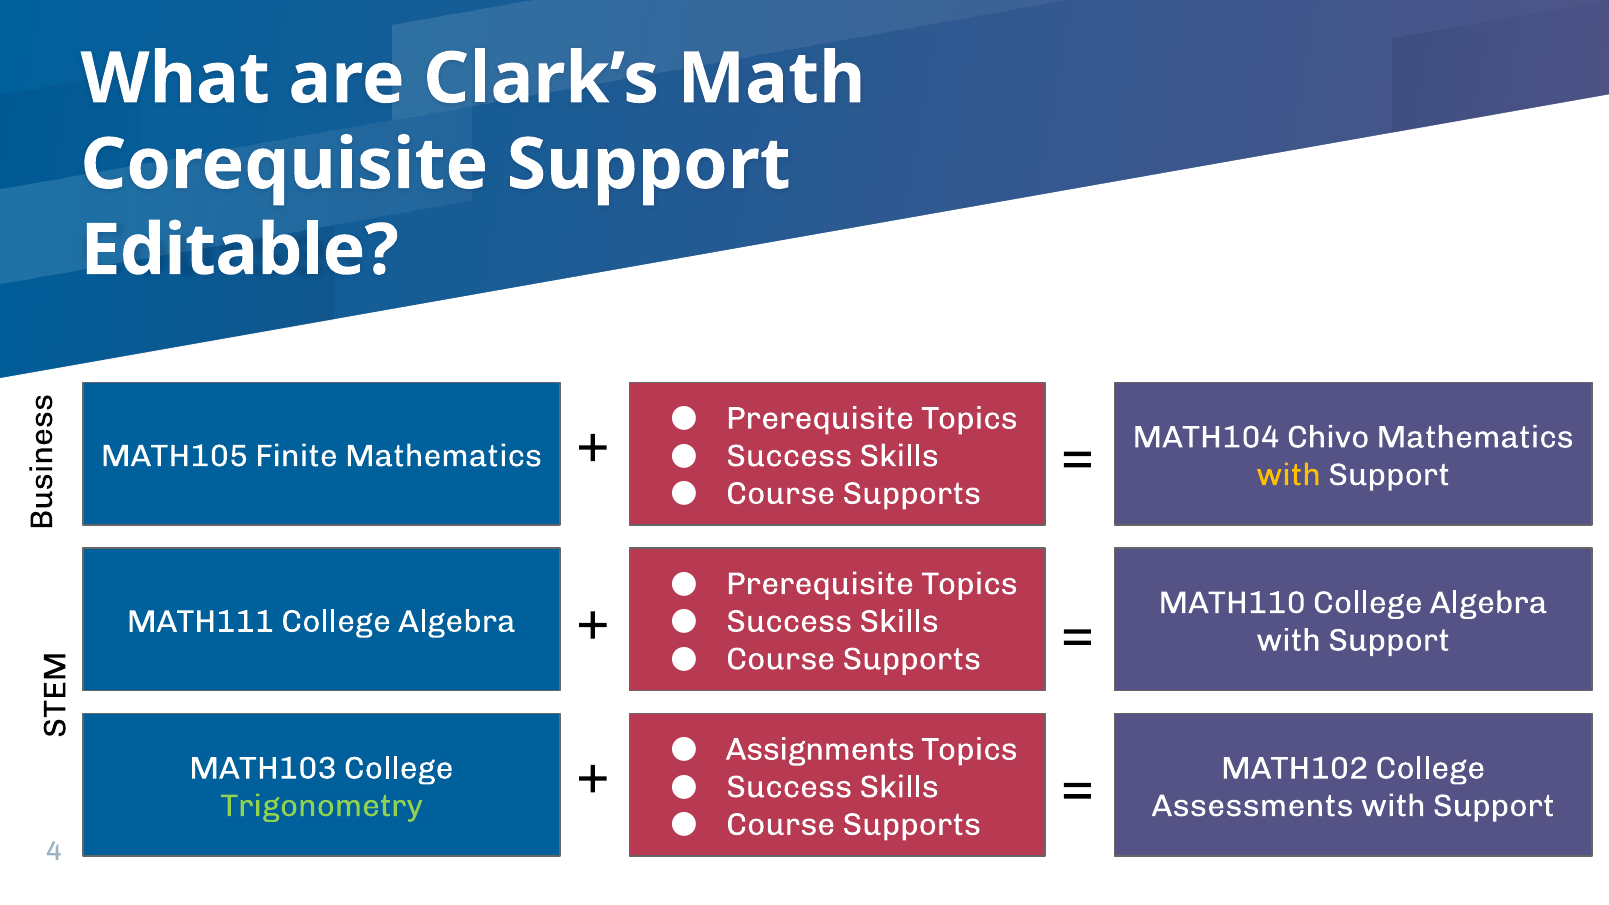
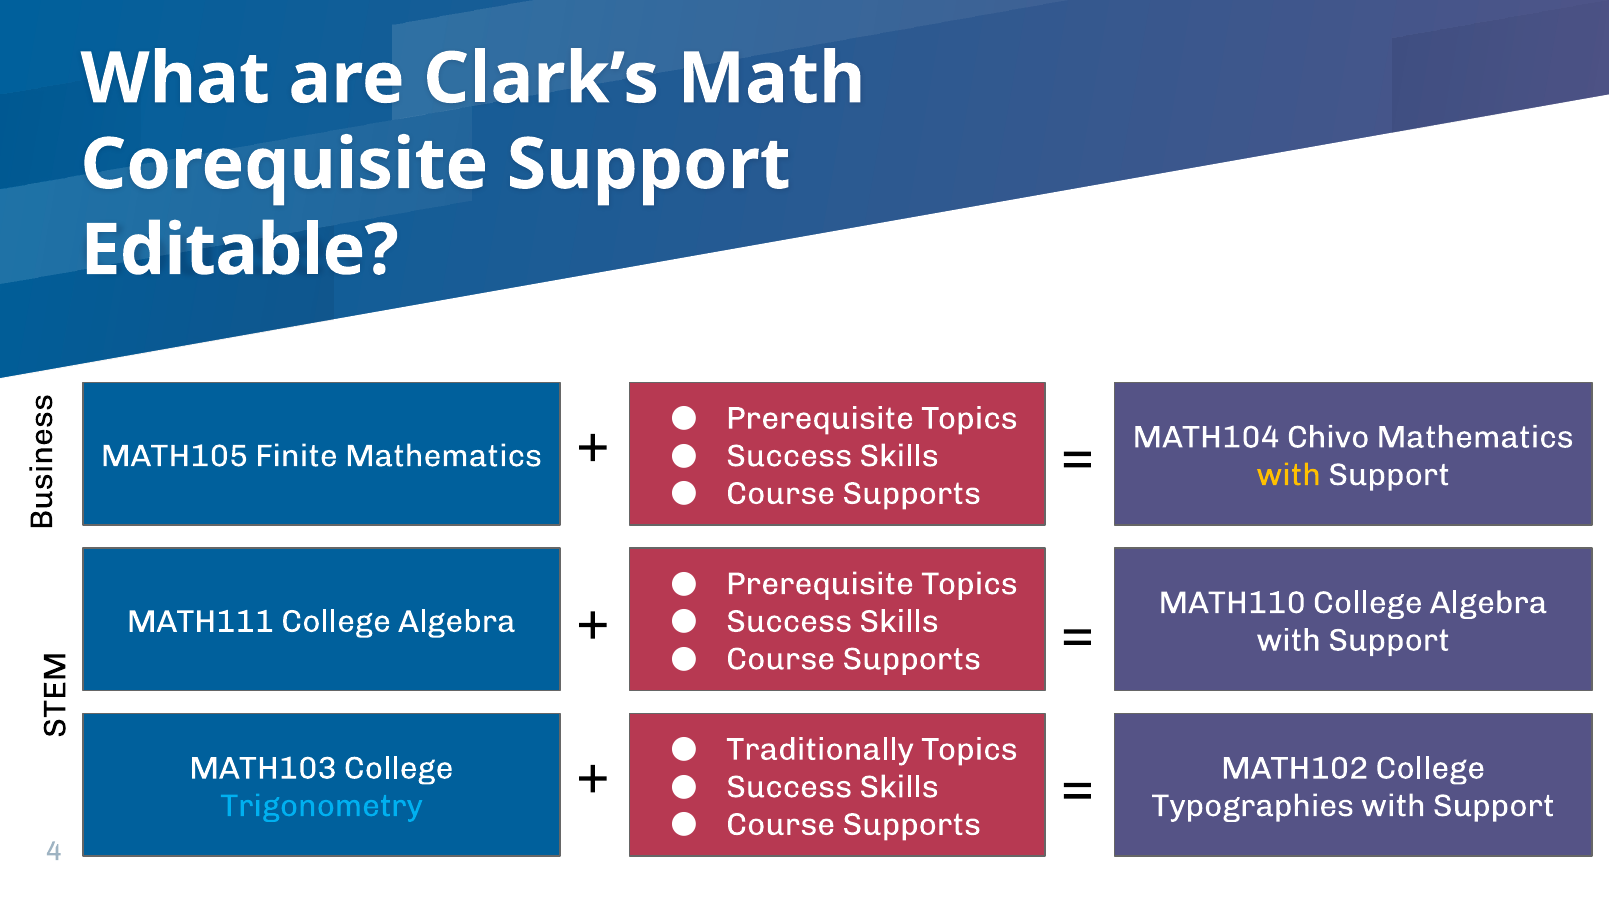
Assignments: Assignments -> Traditionally (820, 749)
Trigonometry colour: light green -> light blue (322, 806)
Assessments: Assessments -> Typographies (1253, 806)
